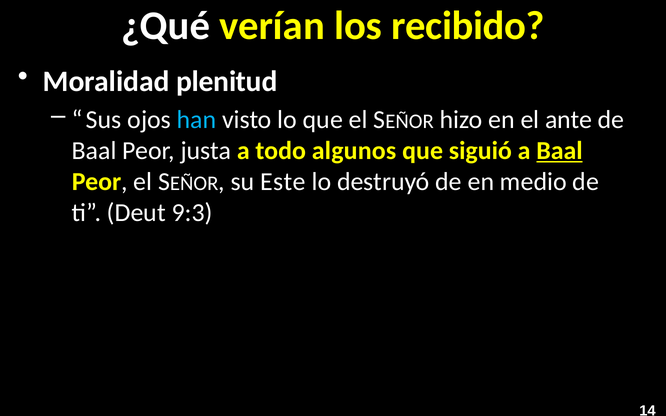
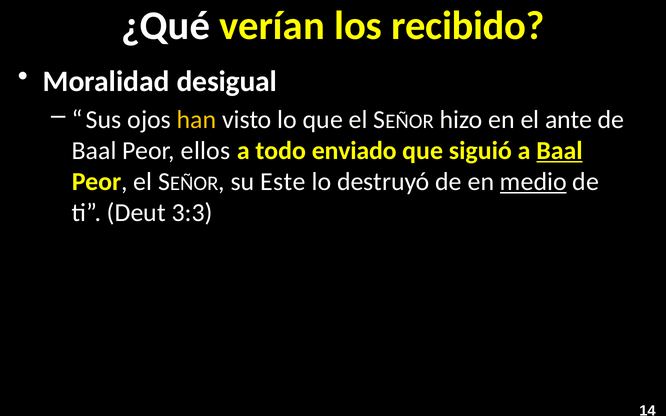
plenitud: plenitud -> desigual (227, 81)
han colour: light blue -> yellow (197, 120)
justa: justa -> ellos (206, 151)
algunos: algunos -> enviado (354, 151)
medio underline: none -> present (533, 182)
9:3: 9:3 -> 3:3 (192, 213)
